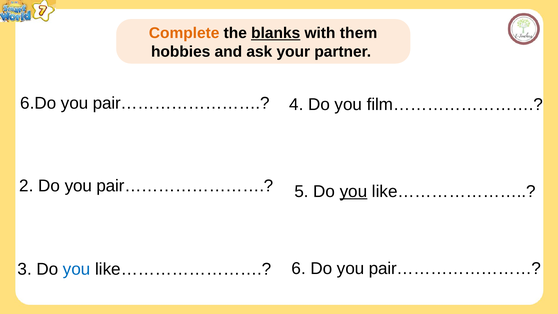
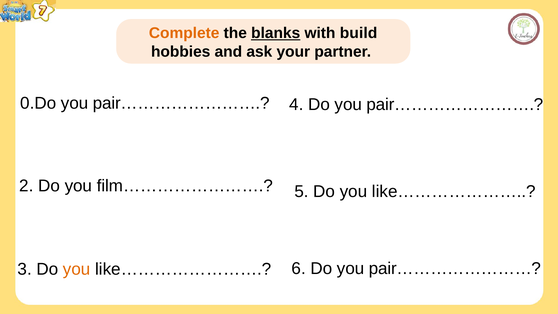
them: them -> build (359, 33)
6.Do: 6.Do -> 0.Do (38, 103)
4 Do you film……………………: film…………………… -> pair…………………… (455, 104)
2 Do you pair……………………: pair…………………… -> film…………………… (185, 186)
you underline: present -> none (354, 191)
you colour: blue -> orange (77, 269)
